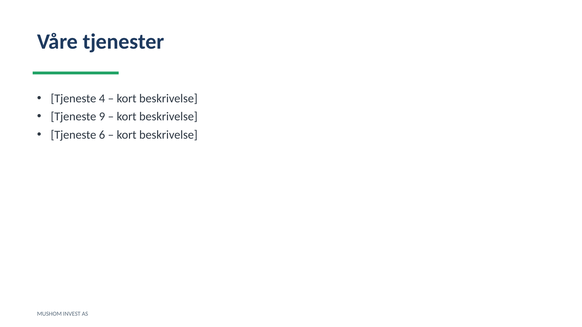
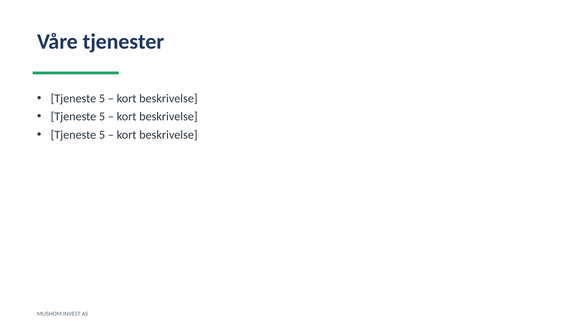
4: 4 -> 5 (102, 99)
9: 9 -> 5 (102, 117)
6: 6 -> 5 (102, 135)
